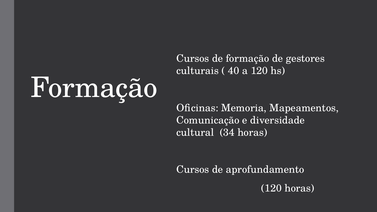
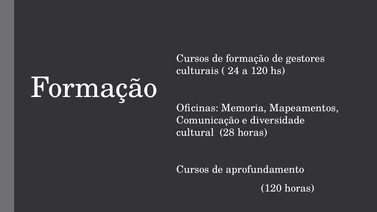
40: 40 -> 24 (234, 71)
34: 34 -> 28 (227, 133)
